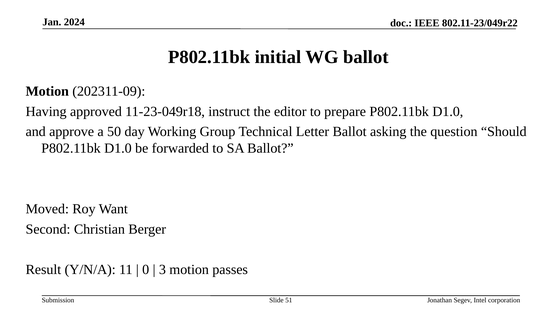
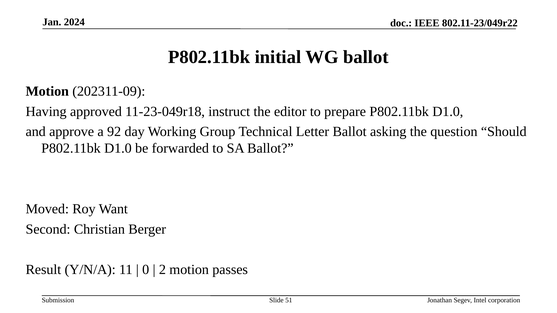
50: 50 -> 92 (114, 132)
3: 3 -> 2 (162, 270)
